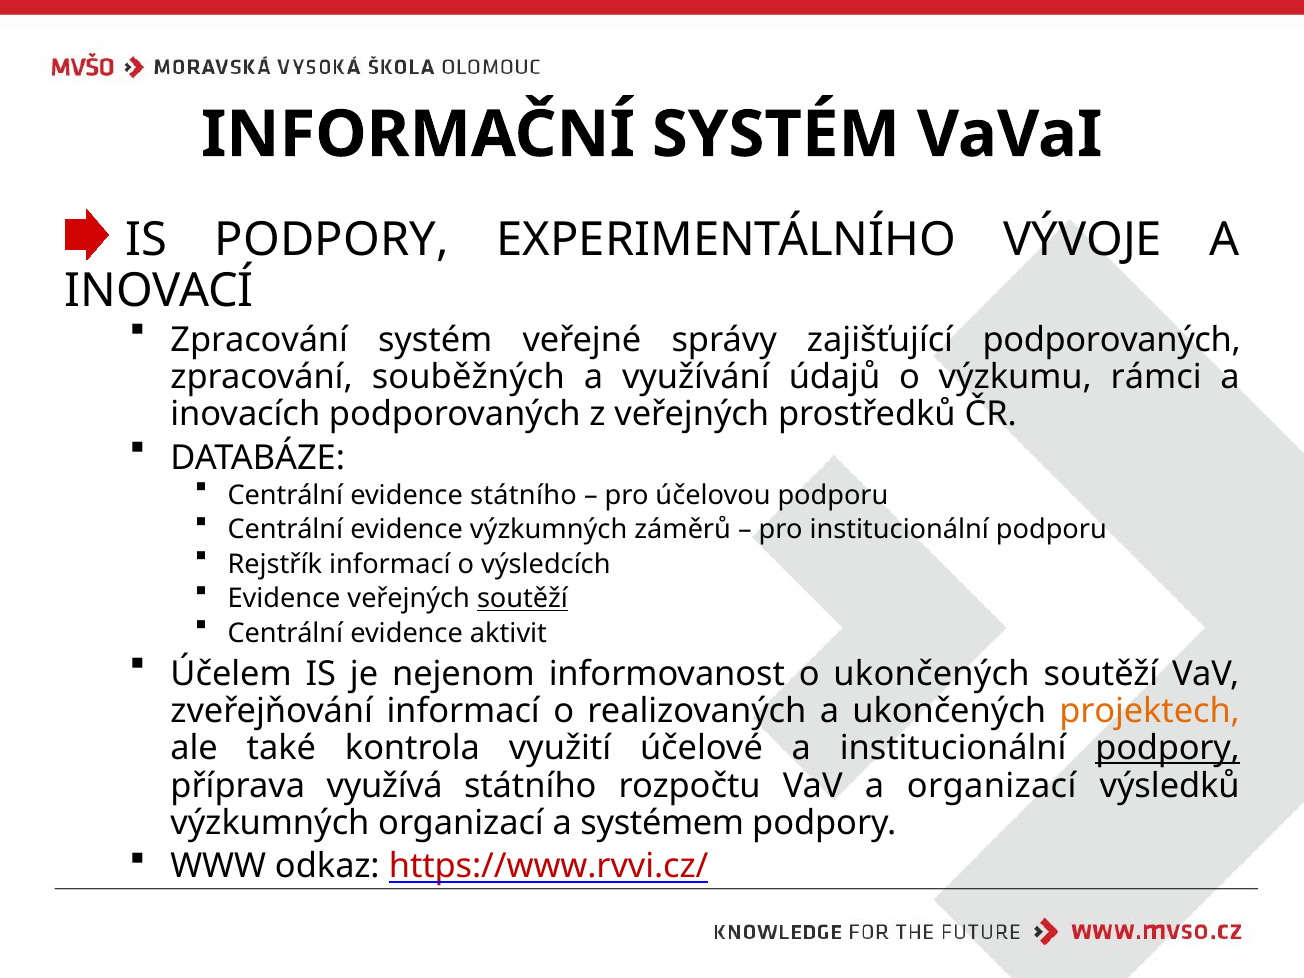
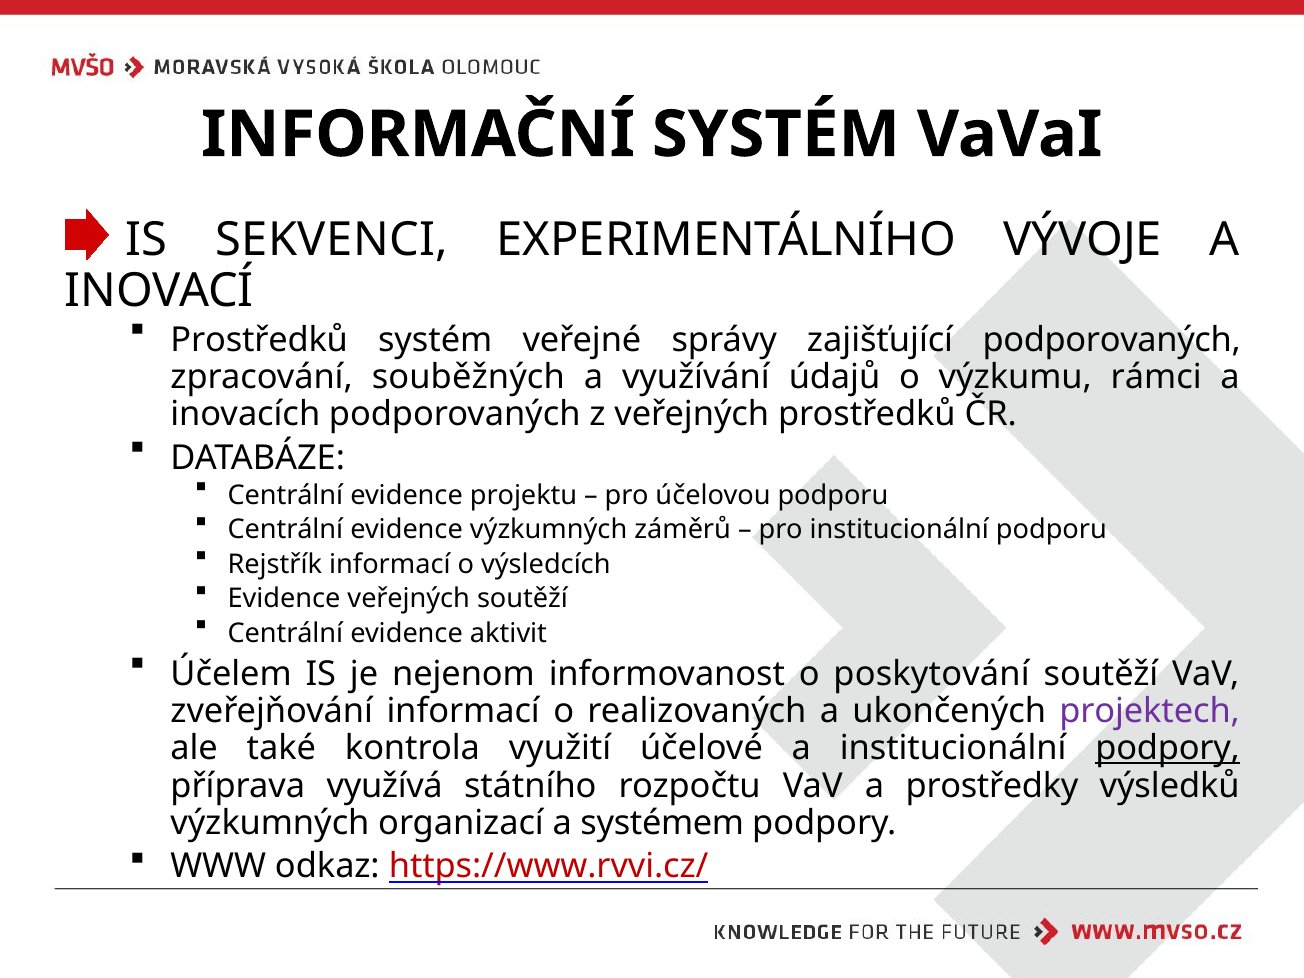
IS PODPORY: PODPORY -> SEKVENCI (332, 240)
Zpracování: Zpracování -> Prostředků (259, 340)
evidence státního: státního -> projektu (524, 495)
soutěží underline: present -> none (522, 599)
o ukončených: ukončených -> poskytování (932, 674)
projektech colour: orange -> purple (1150, 711)
a organizací: organizací -> prostředky (992, 786)
